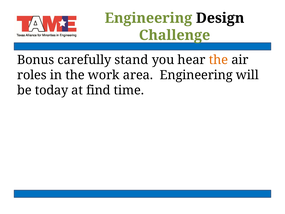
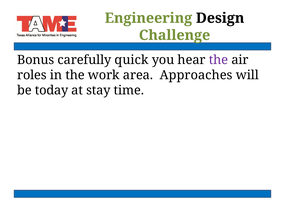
stand: stand -> quick (131, 60)
the colour: orange -> purple (218, 60)
area Engineering: Engineering -> Approaches (196, 75)
find: find -> stay (98, 90)
